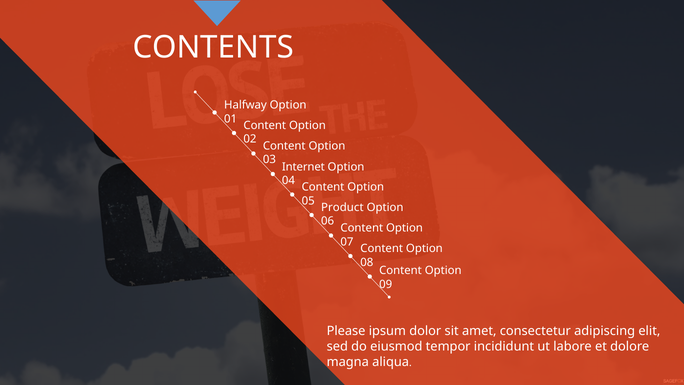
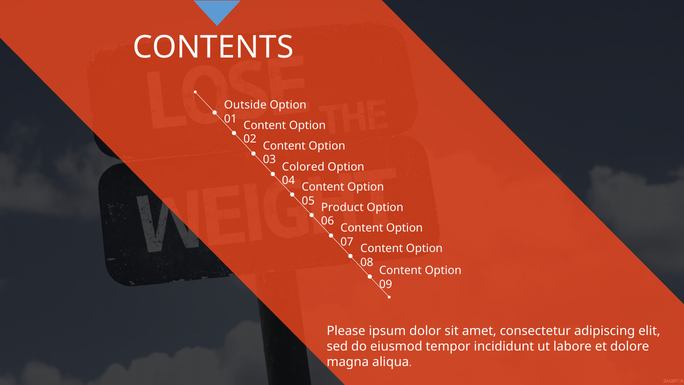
Halfway: Halfway -> Outside (245, 105)
Internet: Internet -> Colored (303, 167)
